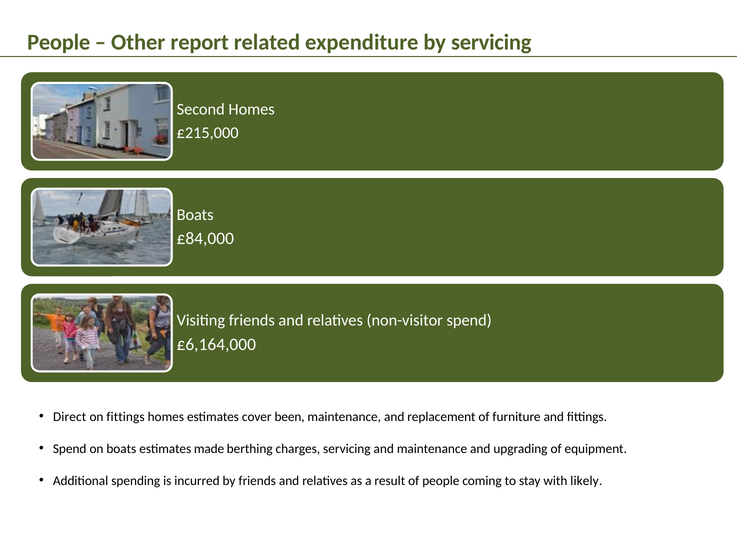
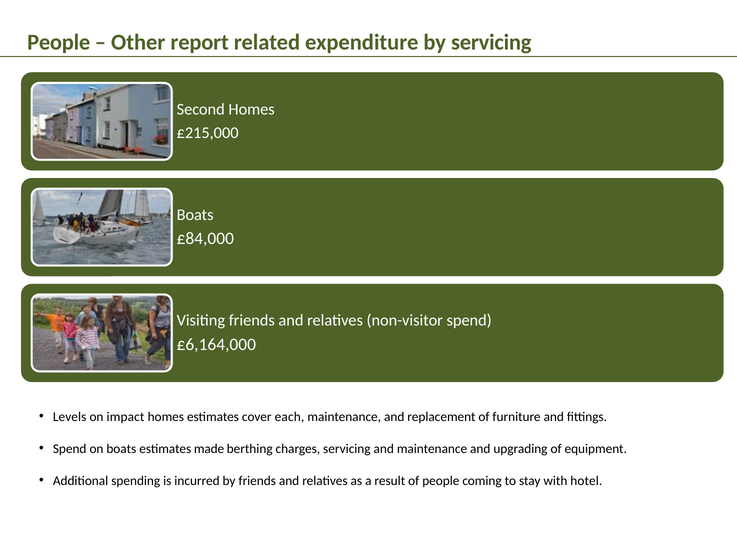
Direct: Direct -> Levels (70, 417)
on fittings: fittings -> impact (126, 417)
been: been -> each (289, 417)
likely: likely -> hotel (586, 481)
